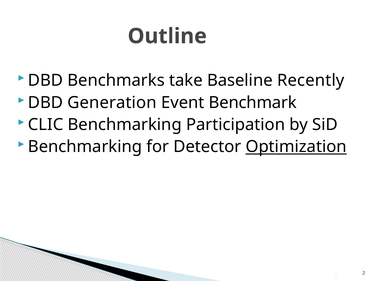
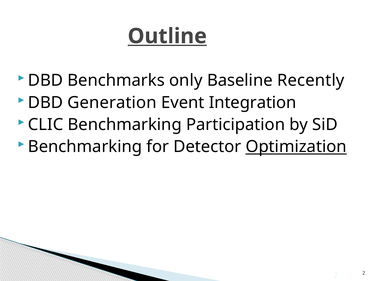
Outline underline: none -> present (167, 36)
take: take -> only (186, 80)
Benchmark: Benchmark -> Integration (253, 102)
